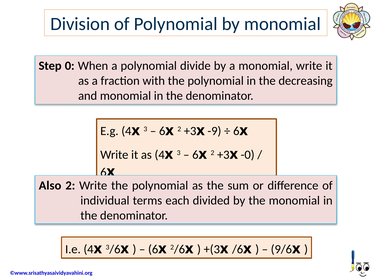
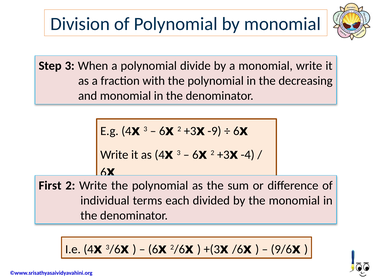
Step 0: 0 -> 3 (70, 66)
-0: -0 -> -4 (248, 155)
Also: Also -> First (50, 185)
